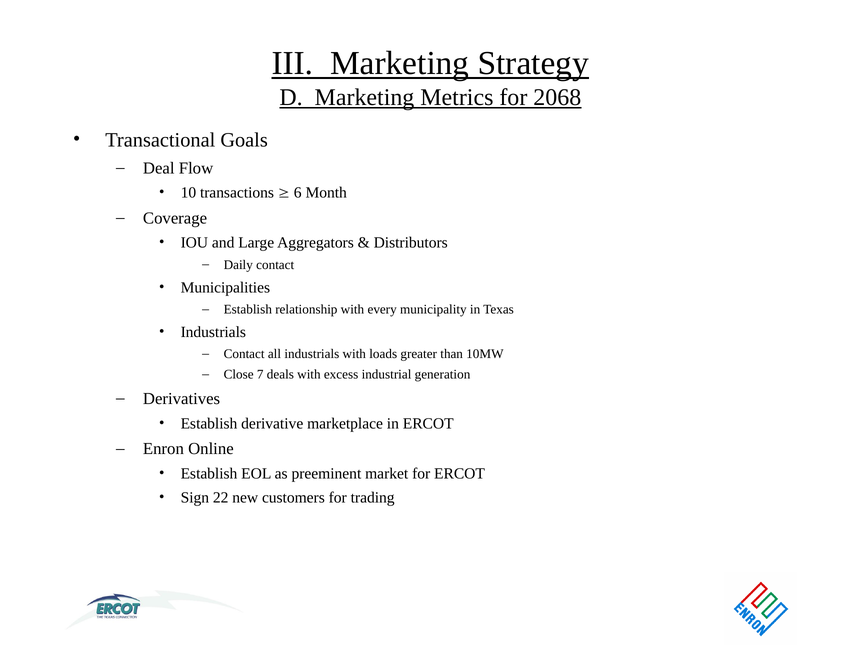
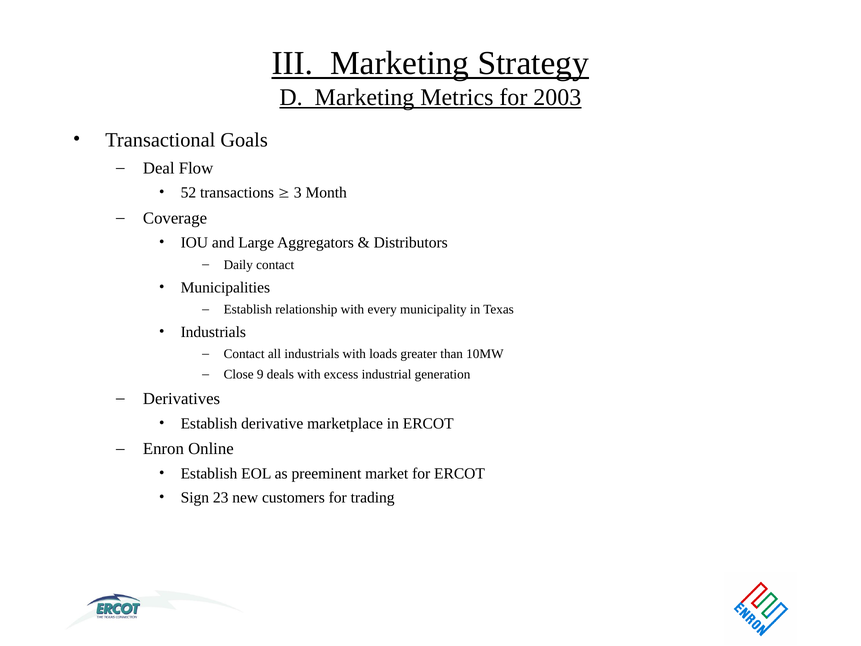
2068: 2068 -> 2003 (557, 97)
10: 10 -> 52 (188, 193)
6: 6 -> 3 (298, 193)
7: 7 -> 9 (260, 374)
22: 22 -> 23 (221, 498)
